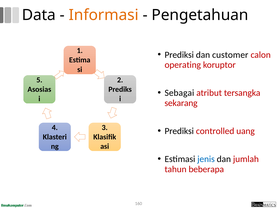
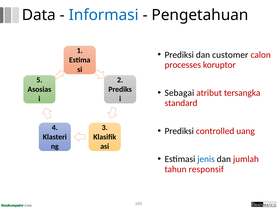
Informasi colour: orange -> blue (104, 15)
operating: operating -> processes (183, 65)
sekarang: sekarang -> standard (181, 103)
beberapa: beberapa -> responsif (206, 169)
